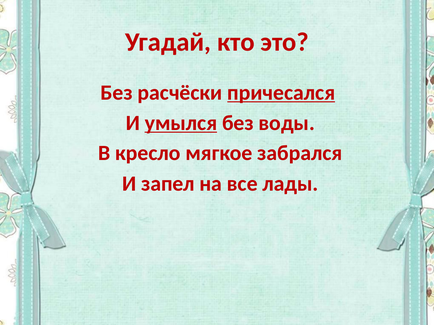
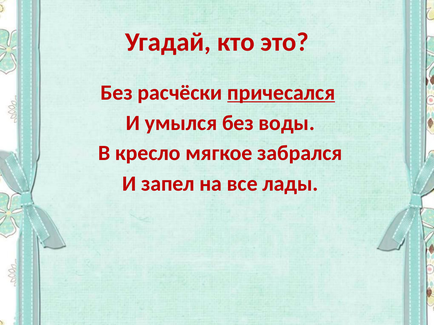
умылся underline: present -> none (181, 123)
